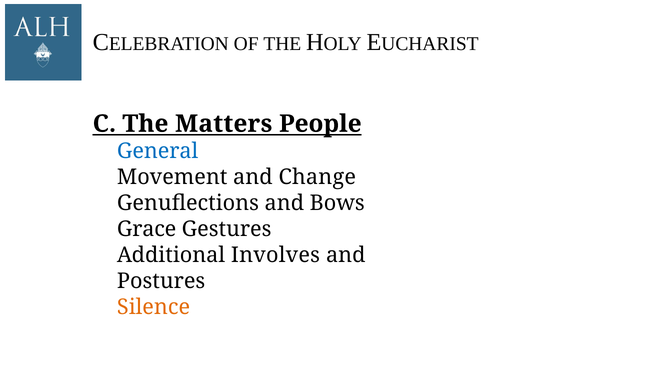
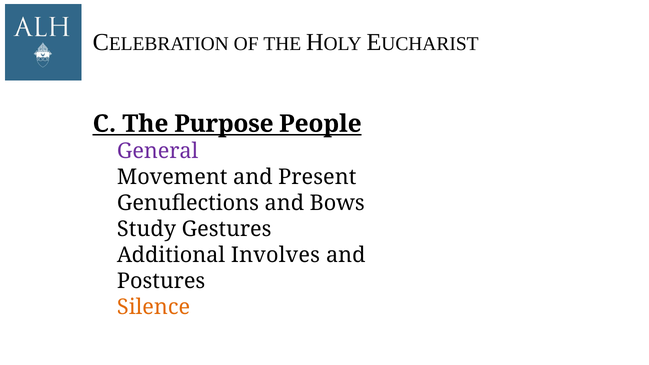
Matters: Matters -> Purpose (224, 124)
General colour: blue -> purple (158, 151)
Change: Change -> Present (317, 177)
Grace: Grace -> Study (147, 229)
